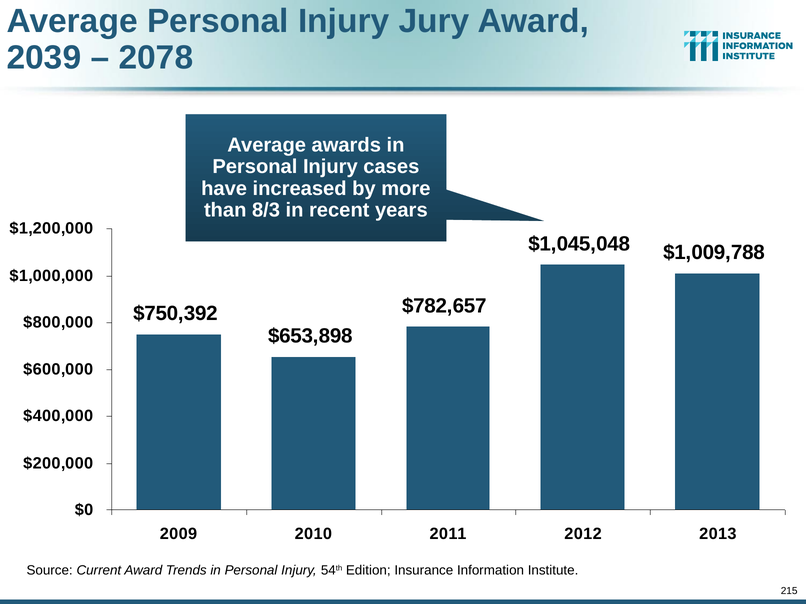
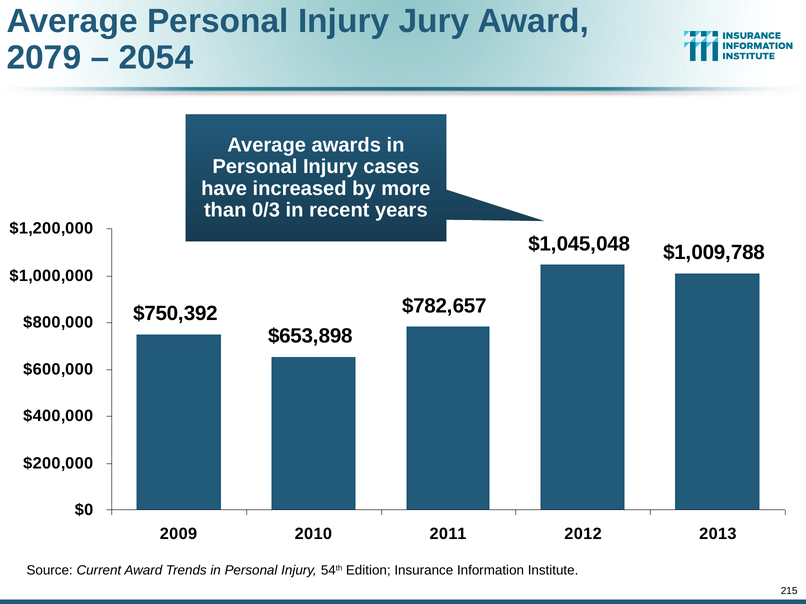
2039: 2039 -> 2079 (44, 58)
2078: 2078 -> 2054 (156, 58)
8/3: 8/3 -> 0/3 (266, 210)
